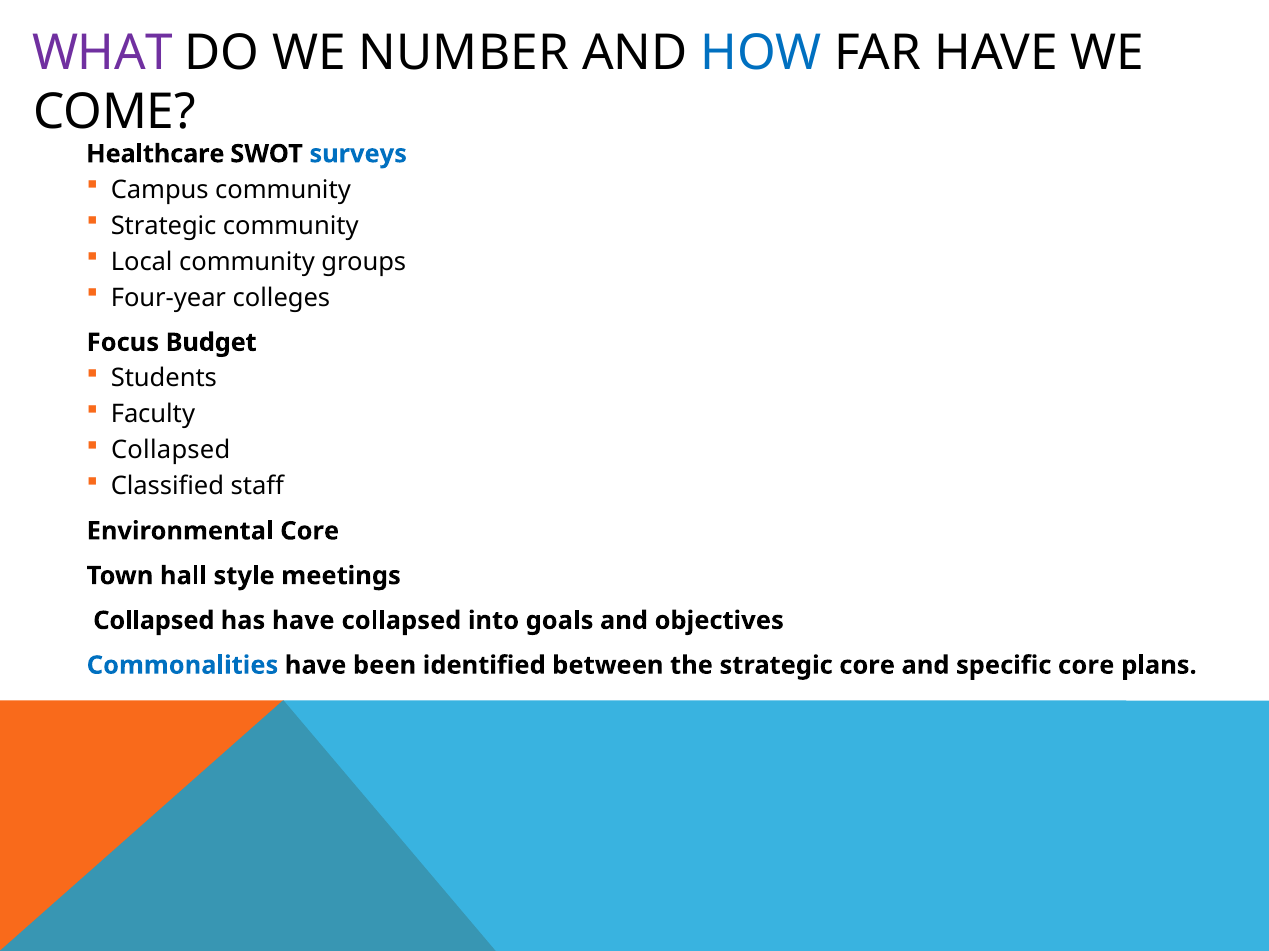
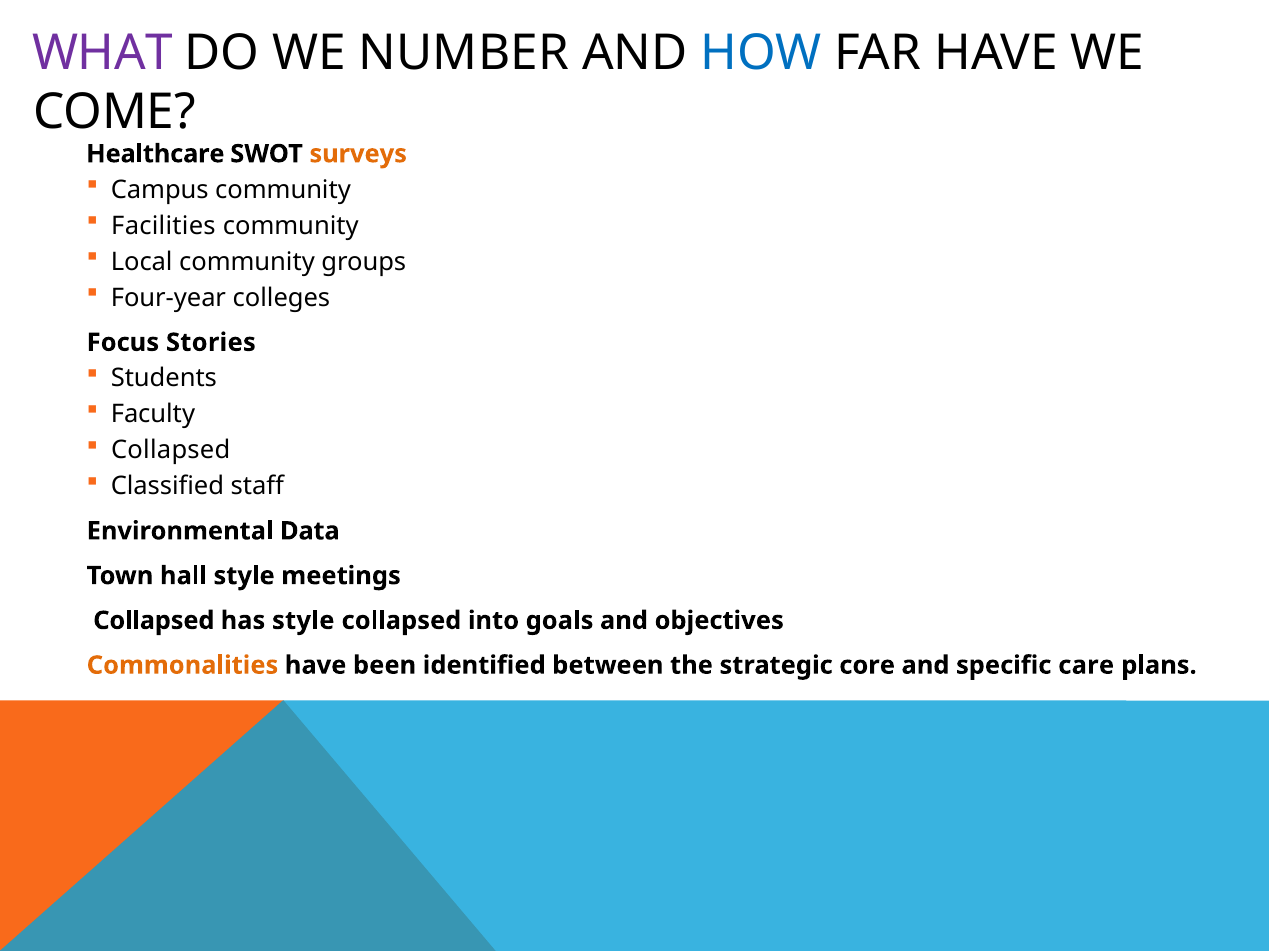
surveys colour: blue -> orange (358, 154)
Strategic: Strategic -> Facilities (163, 226)
Budget: Budget -> Stories (211, 343)
Environmental Core: Core -> Data (310, 531)
has have: have -> style (303, 621)
Commonalities colour: blue -> orange (183, 666)
specific core: core -> care (1086, 666)
